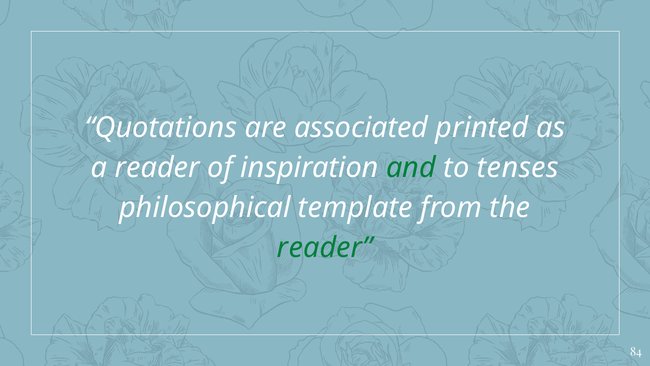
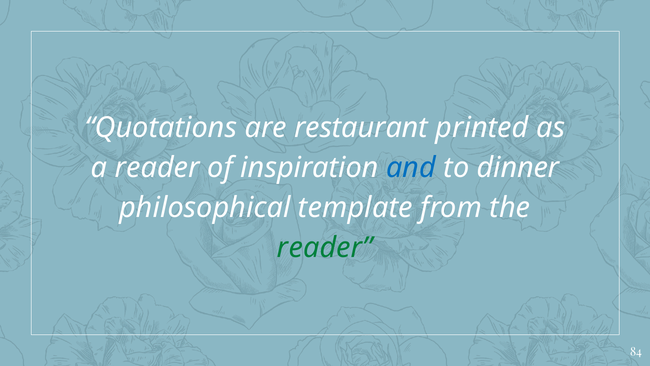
associated: associated -> restaurant (361, 128)
and colour: green -> blue (411, 167)
tenses: tenses -> dinner (518, 167)
